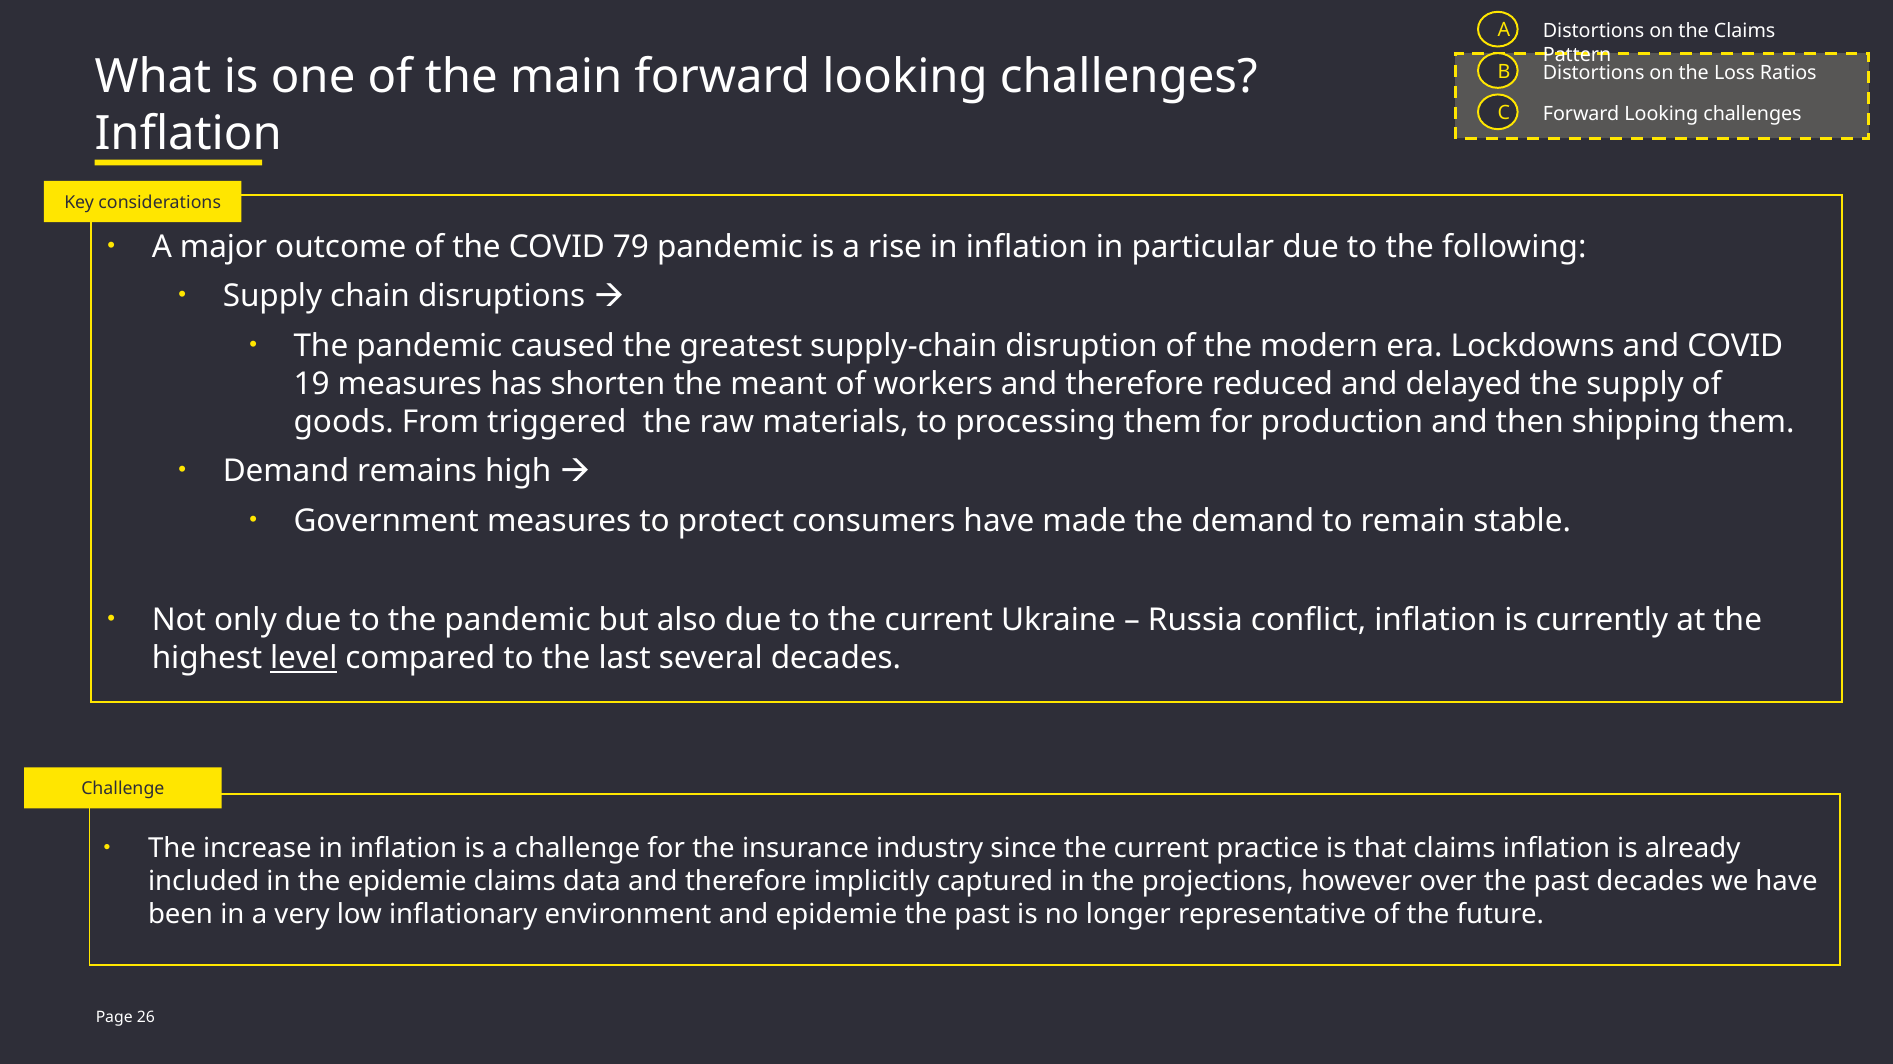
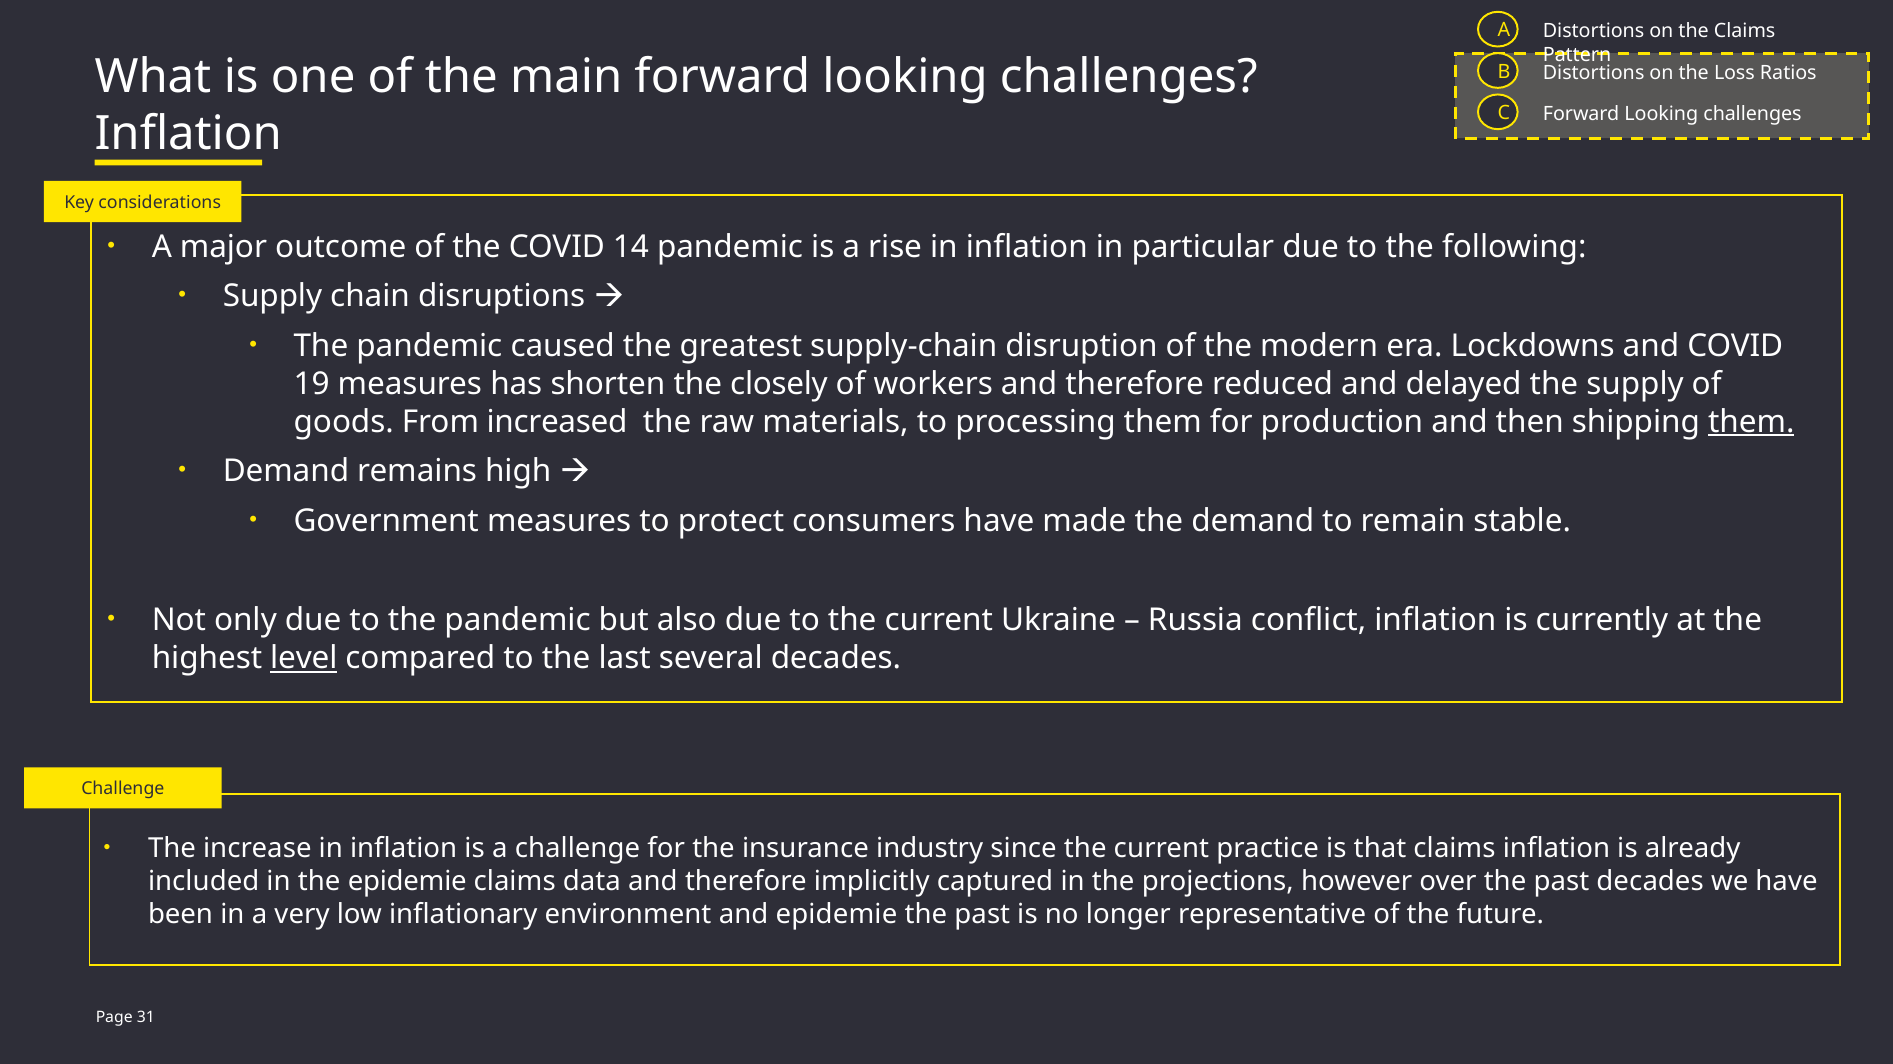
79: 79 -> 14 (631, 247)
meant: meant -> closely (779, 384)
triggered: triggered -> increased (557, 422)
them underline: none -> present (1751, 422)
26: 26 -> 31 (146, 1018)
